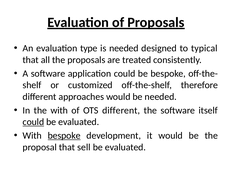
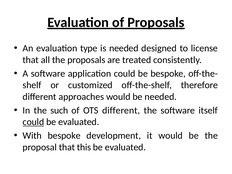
typical: typical -> license (204, 48)
the with: with -> such (59, 110)
bespoke underline: present -> none (64, 136)
sell: sell -> this (84, 147)
